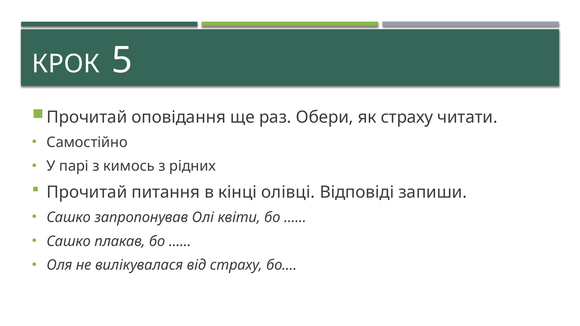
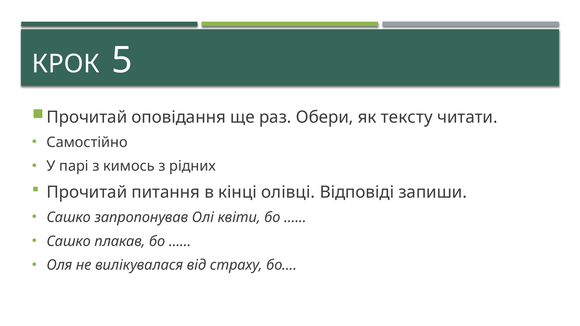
як страху: страху -> тексту (407, 117)
